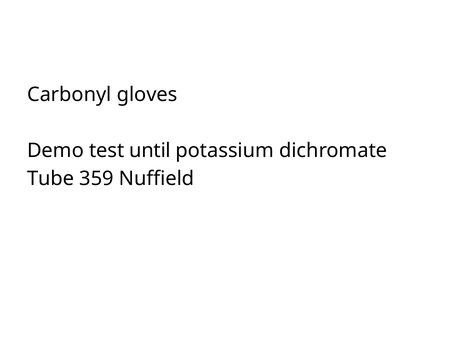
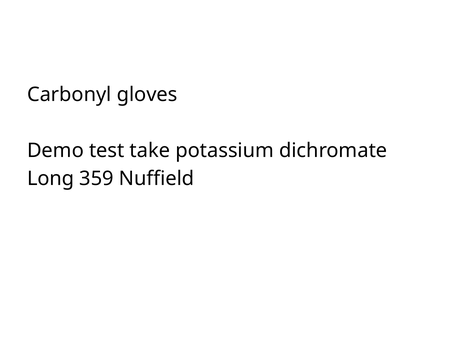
until: until -> take (150, 151)
Tube: Tube -> Long (51, 179)
